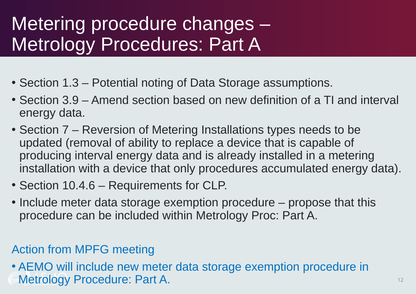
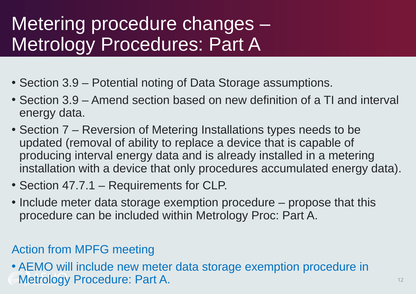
1.3: 1.3 -> 3.9 (70, 83)
10.4.6: 10.4.6 -> 47.7.1 (79, 186)
